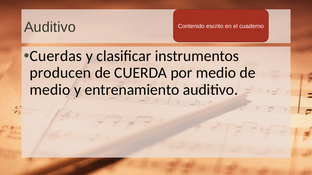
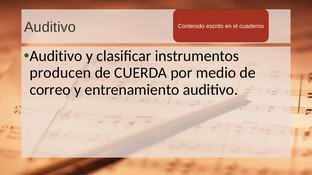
Cuerdas: Cuerdas -> Auditivo (56, 56)
medio: medio -> correo (50, 90)
